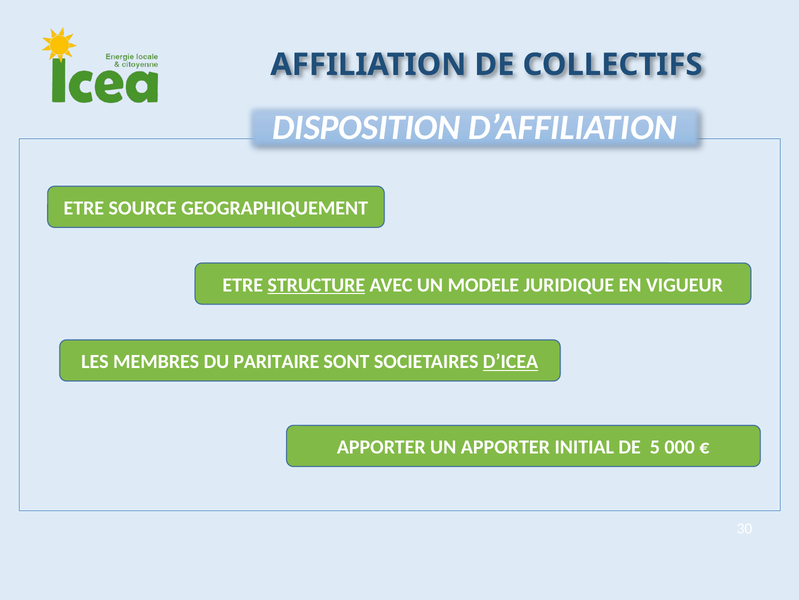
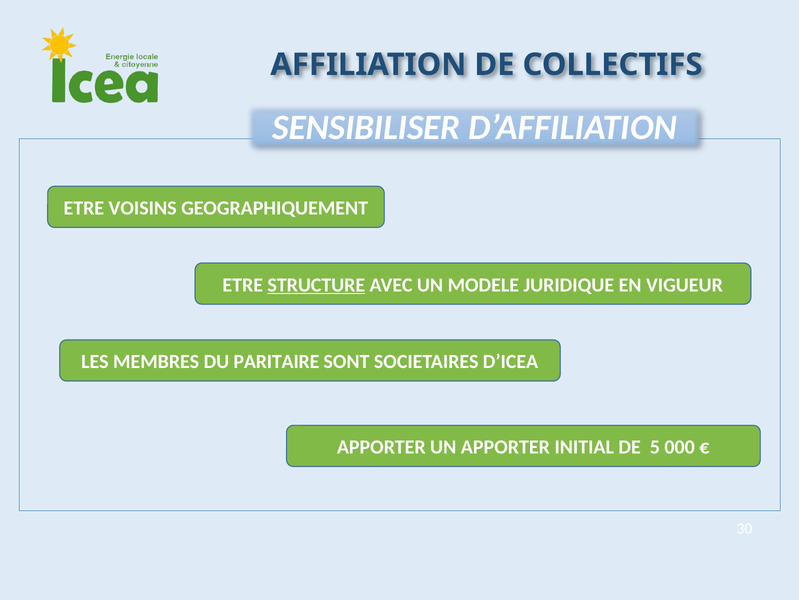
DISPOSITION: DISPOSITION -> SENSIBILISER (366, 127)
SOURCE: SOURCE -> VOISINS (143, 208)
D’ICEA underline: present -> none (511, 361)
